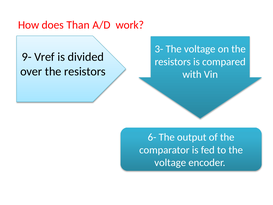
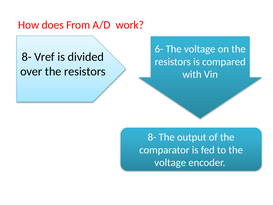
Than: Than -> From (78, 25)
3-: 3- -> 6- (159, 49)
9-: 9- -> 8- (27, 57)
6-: 6- -> 8- (152, 137)
